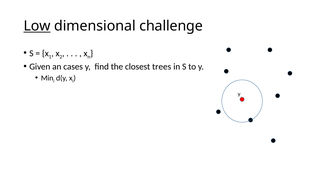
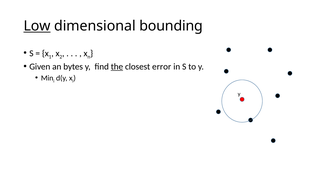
challenge: challenge -> bounding (171, 26)
cases: cases -> bytes (73, 67)
the underline: none -> present (117, 67)
trees: trees -> error (162, 67)
